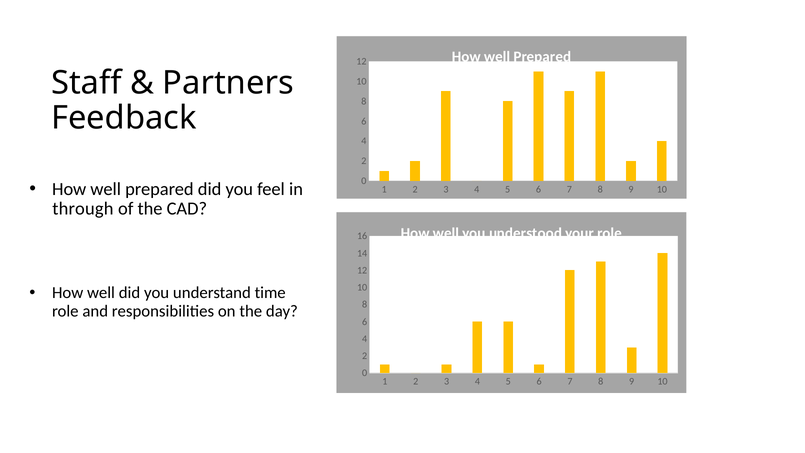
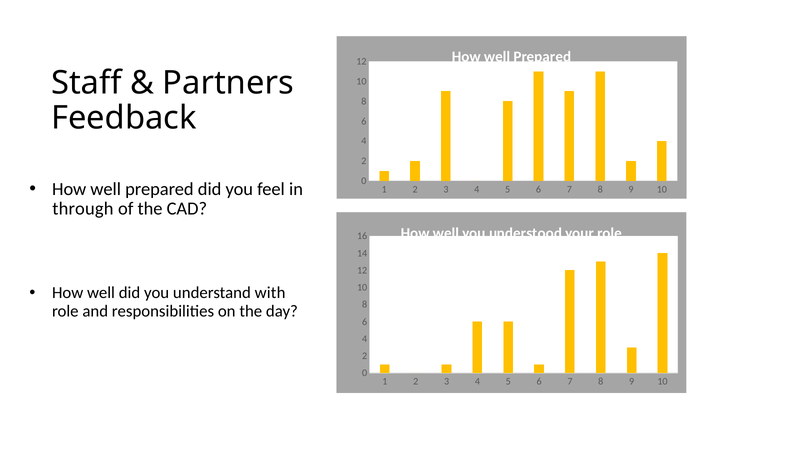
time: time -> with (270, 293)
